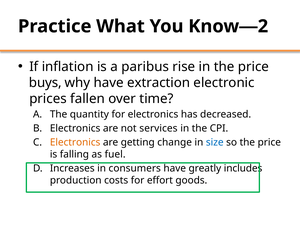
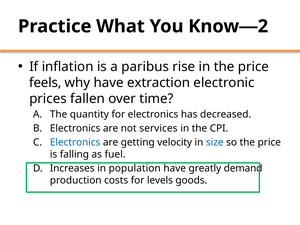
buys: buys -> feels (45, 83)
Electronics colour: orange -> blue (75, 142)
change: change -> velocity (175, 142)
consumers: consumers -> population (135, 168)
includes: includes -> demand (243, 168)
effort: effort -> levels (160, 180)
